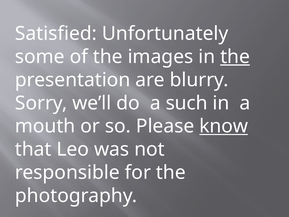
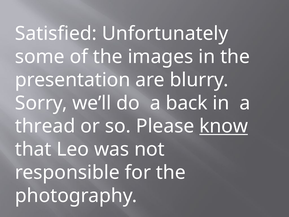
the underline: present -> none (235, 57)
such: such -> back (187, 103)
mouth: mouth -> thread (45, 126)
